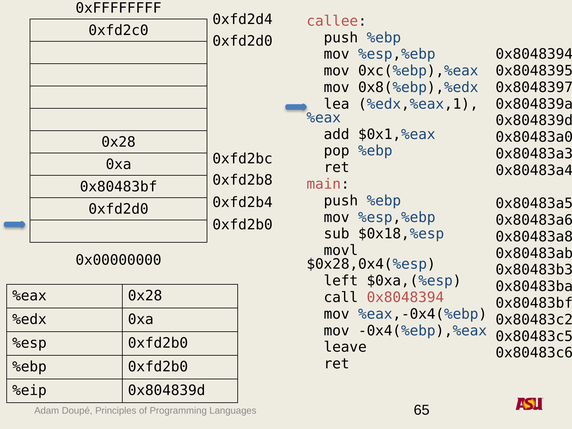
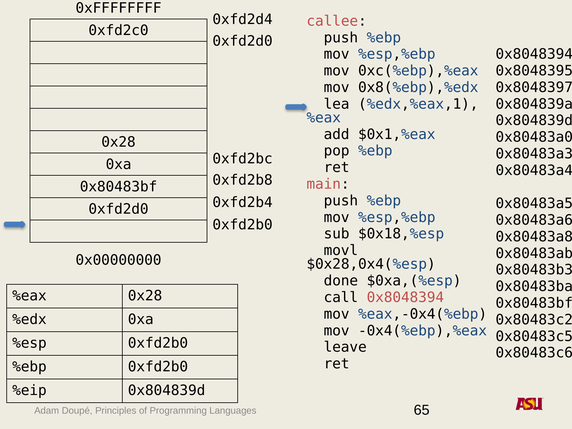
left: left -> done (341, 281)
